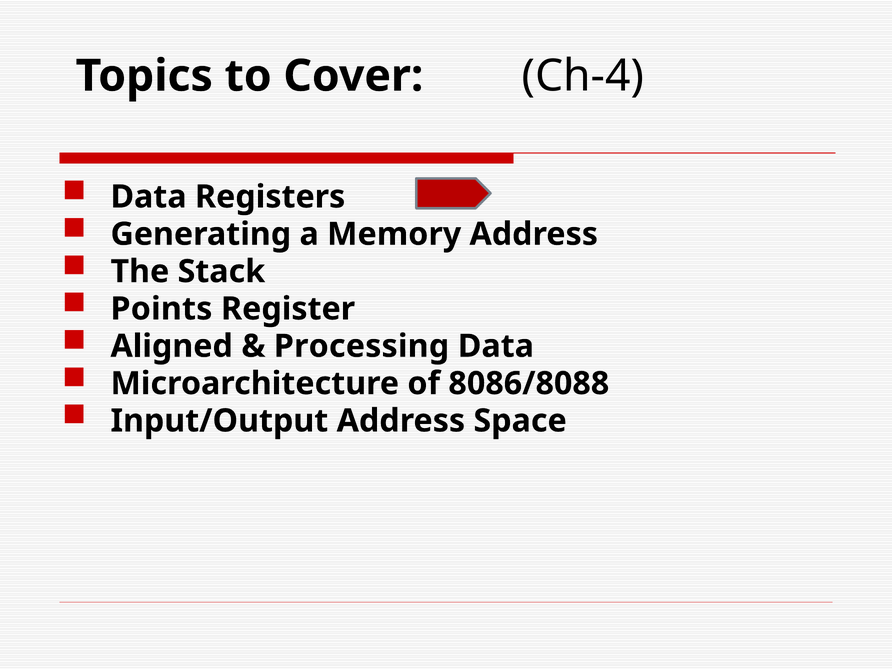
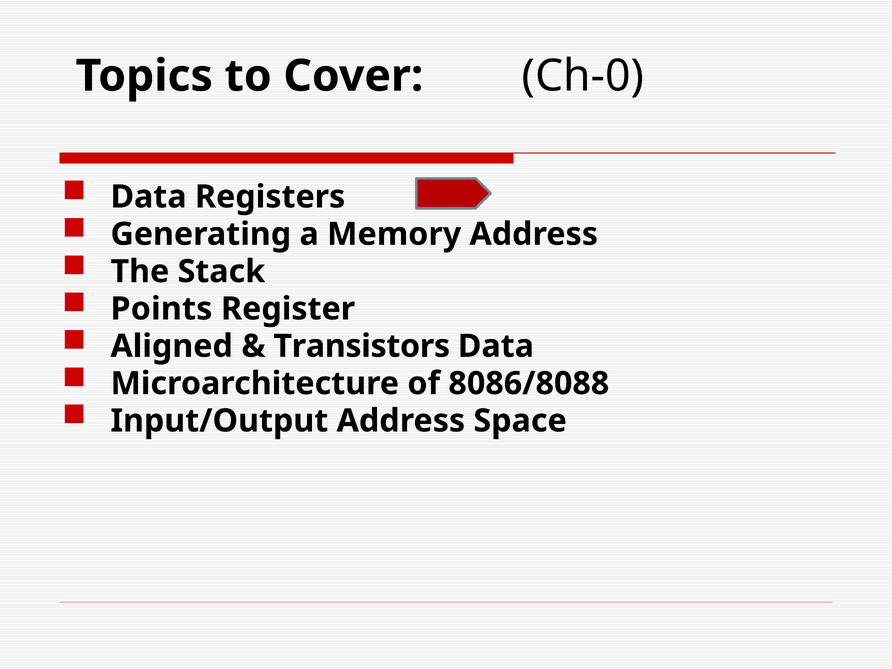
Ch-4: Ch-4 -> Ch-0 (583, 76)
Processing: Processing -> Transistors (362, 346)
